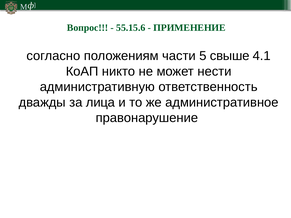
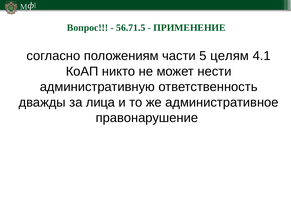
55.15.6: 55.15.6 -> 56.71.5 (131, 28)
свыше: свыше -> целям (230, 56)
